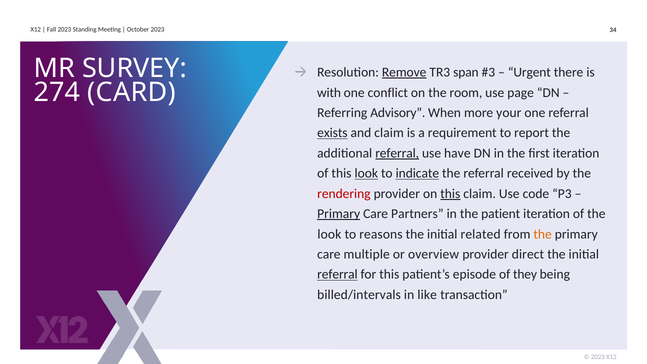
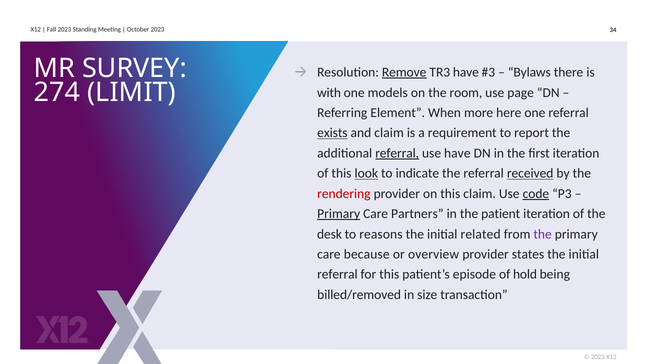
TR3 span: span -> have (466, 72)
Urgent: Urgent -> Bylaws (529, 72)
CARD: CARD -> LIMIT (132, 92)
conflict: conflict -> models (388, 93)
Advisory: Advisory -> Element (398, 113)
your: your -> here (509, 113)
indicate underline: present -> none (417, 173)
received underline: none -> present (530, 173)
this underline: present -> none (450, 194)
code underline: none -> present (536, 194)
look: look -> desk (330, 234)
the colour: orange -> purple (543, 234)
multiple: multiple -> because (367, 254)
direct: direct -> states (528, 254)
referral underline: present -> none (337, 274)
they: they -> hold (525, 274)
billed/intervals: billed/intervals -> billed/removed (359, 295)
like: like -> size (427, 295)
